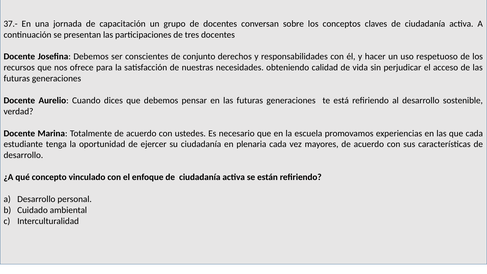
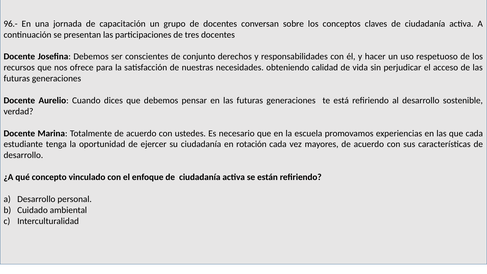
37.-: 37.- -> 96.- (11, 24)
plenaria: plenaria -> rotación (251, 144)
